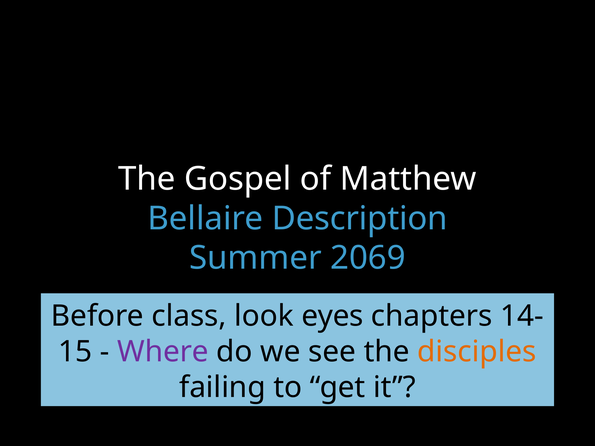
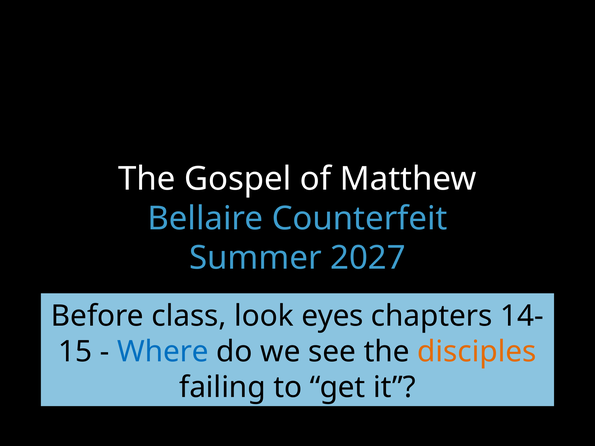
Description: Description -> Counterfeit (360, 219)
2069: 2069 -> 2027 (368, 258)
Where colour: purple -> blue (163, 352)
